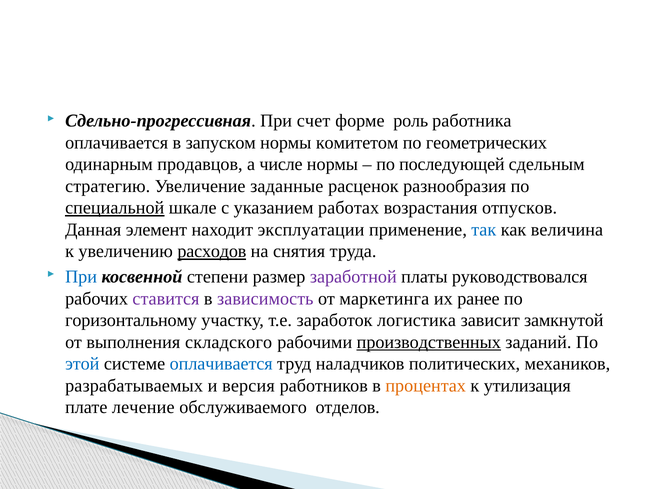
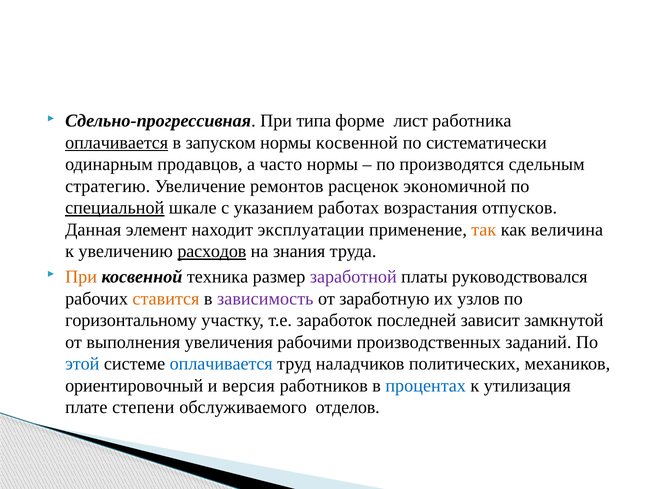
счет: счет -> типа (314, 121)
роль: роль -> лист (411, 121)
оплачивается underline: none -> present (117, 143)
нормы комитетом: комитетом -> косвенной (357, 143)
геометрических: геометрических -> систематически (486, 143)
числе: числе -> часто (281, 164)
последующей: последующей -> производятся (452, 164)
заданные: заданные -> ремонтов (287, 186)
разнообразия: разнообразия -> экономичной (455, 186)
так colour: blue -> orange (484, 230)
снятия: снятия -> знания (299, 251)
При colour: blue -> orange (81, 277)
степени: степени -> техника (218, 277)
ставится colour: purple -> orange (166, 299)
маркетинга: маркетинга -> заработную (384, 299)
ранее: ранее -> узлов (478, 299)
логистика: логистика -> последней (417, 320)
складского: складского -> увеличения (229, 342)
производственных underline: present -> none (429, 342)
разрабатываемых: разрабатываемых -> ориентировочный (134, 386)
процентах colour: orange -> blue (426, 386)
лечение: лечение -> степени (143, 407)
